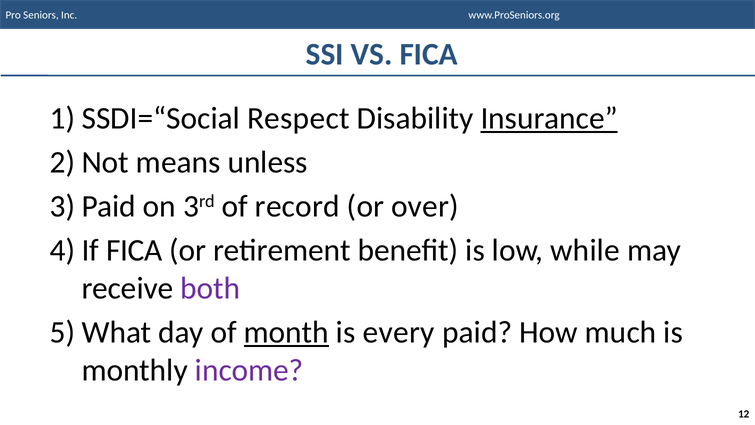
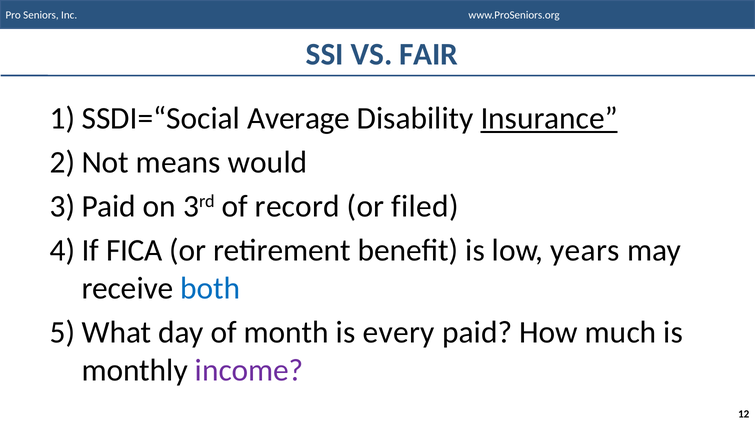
VS FICA: FICA -> FAIR (429, 55)
Respect: Respect -> Average (299, 118)
unless: unless -> would (268, 162)
over: over -> filed (425, 206)
while: while -> years (585, 250)
both colour: purple -> blue (210, 288)
month underline: present -> none (286, 332)
